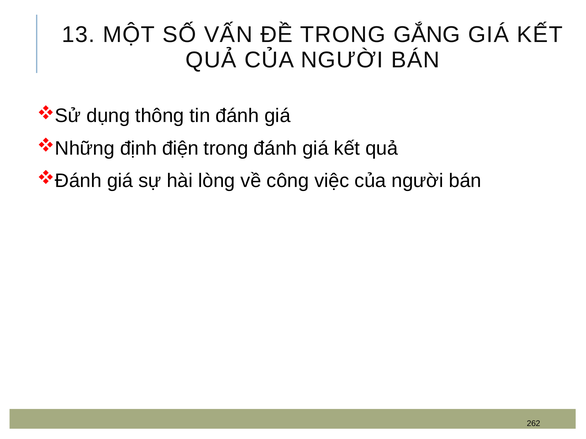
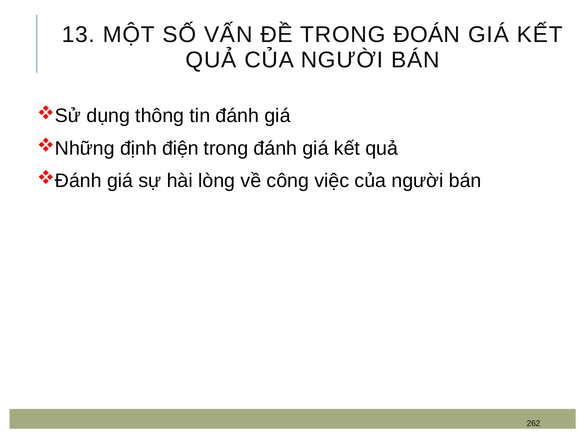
GẮNG: GẮNG -> ĐOÁN (427, 35)
